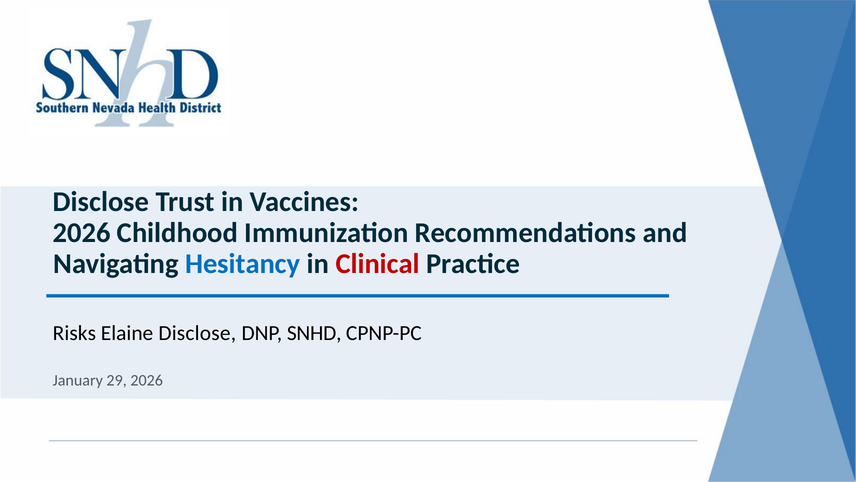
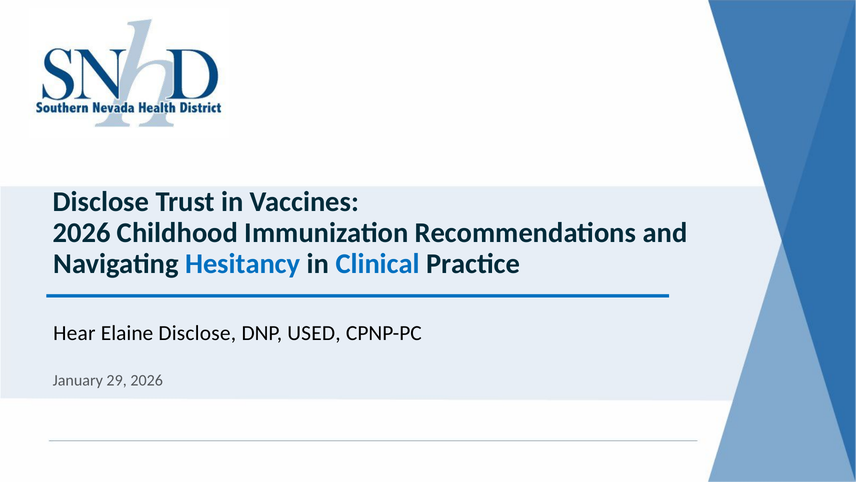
Clinical colour: red -> blue (378, 263)
Risks: Risks -> Hear (74, 333)
SNHD: SNHD -> USED (314, 333)
